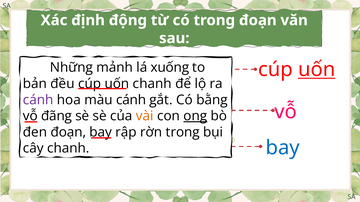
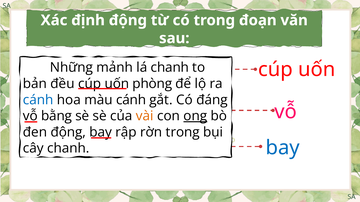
lá xuống: xuống -> chanh (170, 68)
uốn underline: present -> none (317, 70)
chanh: chanh -> phòng (152, 84)
cánh colour: purple -> blue (38, 100)
bằng: bằng -> đáng (212, 100)
đãng: đãng -> bằng (57, 116)
đen đoạn: đoạn -> động (68, 132)
